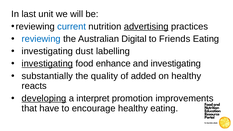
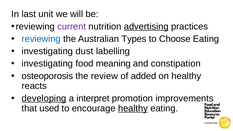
current colour: blue -> purple (72, 26)
Digital: Digital -> Types (134, 39)
Friends: Friends -> Choose (175, 39)
investigating underline: present -> none (47, 64)
enhance: enhance -> meaning (113, 64)
and investigating: investigating -> constipation (176, 64)
substantially: substantially -> osteoporosis (47, 76)
quality: quality -> review (104, 76)
have: have -> used (49, 108)
healthy underline: none -> present (133, 108)
